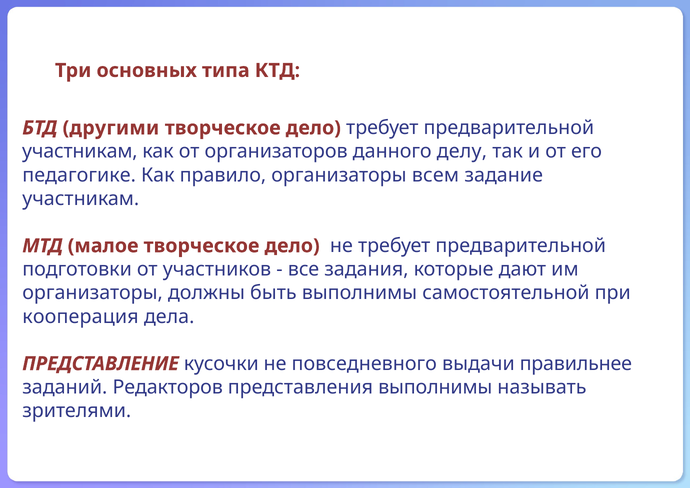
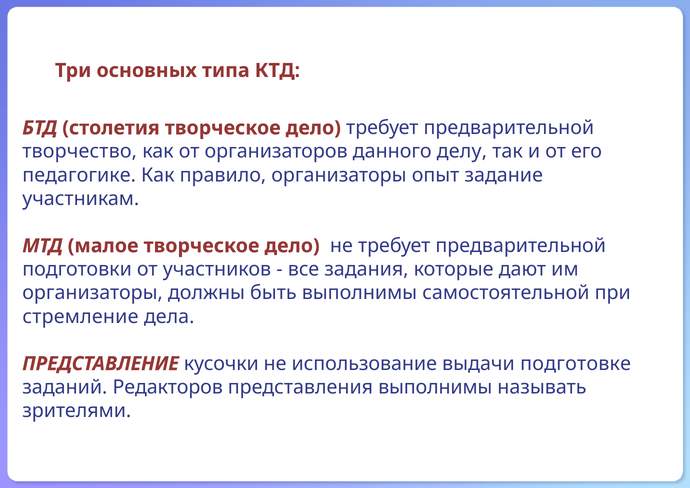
другими: другими -> столетия (111, 128)
участникам: участникам -> творчество (80, 152)
всем: всем -> опыт (436, 175)
кооперация: кооперация -> стремление (80, 317)
повседневного: повседневного -> использование (364, 364)
правильнее: правильнее -> подготовке (576, 364)
